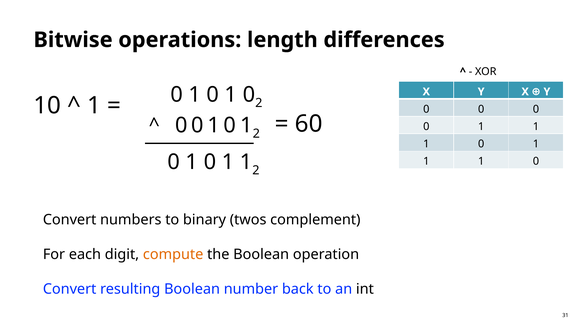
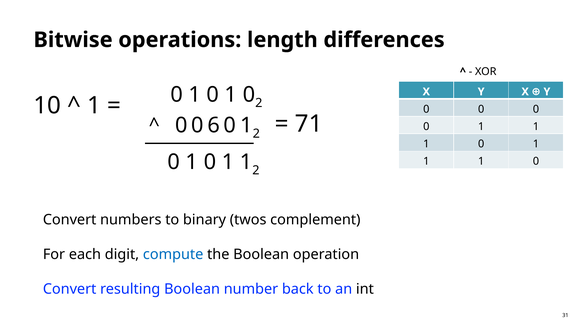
60: 60 -> 71 (309, 124)
1: 1 -> 6 (214, 125)
compute colour: orange -> blue (173, 254)
